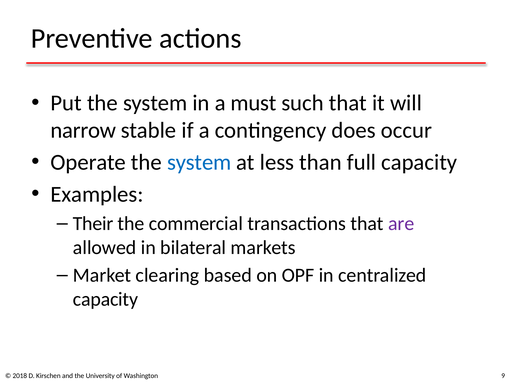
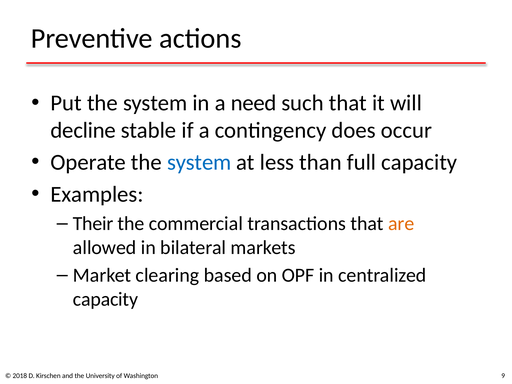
must: must -> need (254, 103)
narrow: narrow -> decline (83, 130)
are colour: purple -> orange (401, 224)
